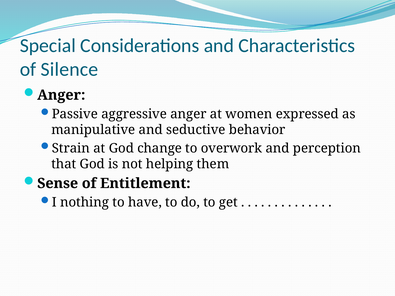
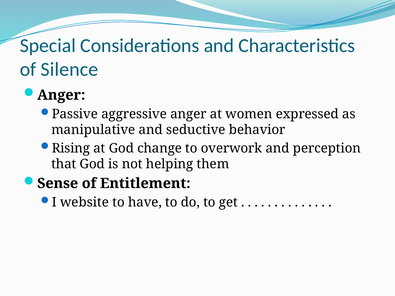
Strain: Strain -> Rising (71, 148)
nothing: nothing -> website (84, 203)
